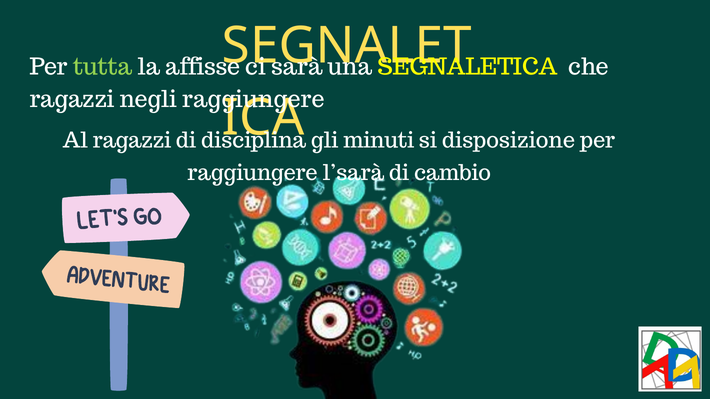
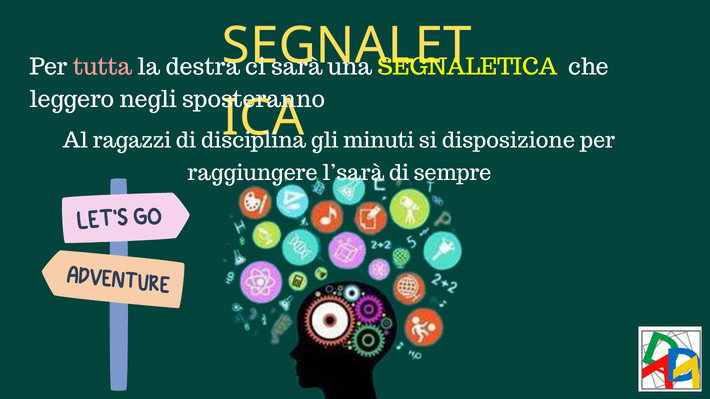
tutta colour: light green -> pink (103, 67)
affisse: affisse -> destra (203, 67)
ragazzi: ragazzi -> leggero (72, 100)
negli raggiungere: raggiungere -> sposteranno (254, 100)
cambio: cambio -> sempre (453, 173)
